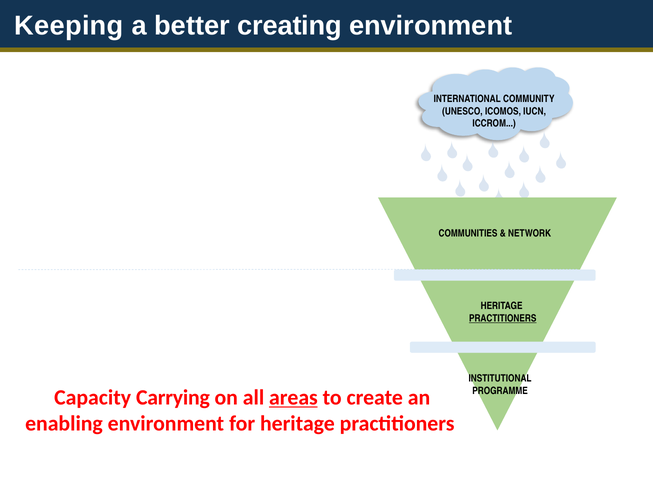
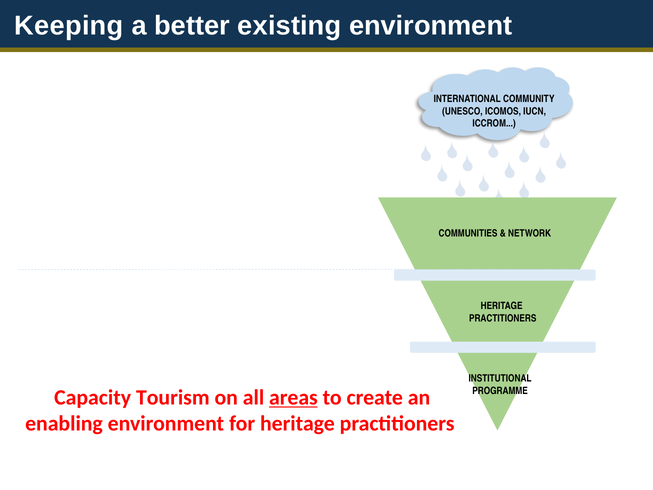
creating: creating -> existing (289, 26)
PRACTITIONERS underline: present -> none (503, 318)
Carrying: Carrying -> Tourism (173, 397)
